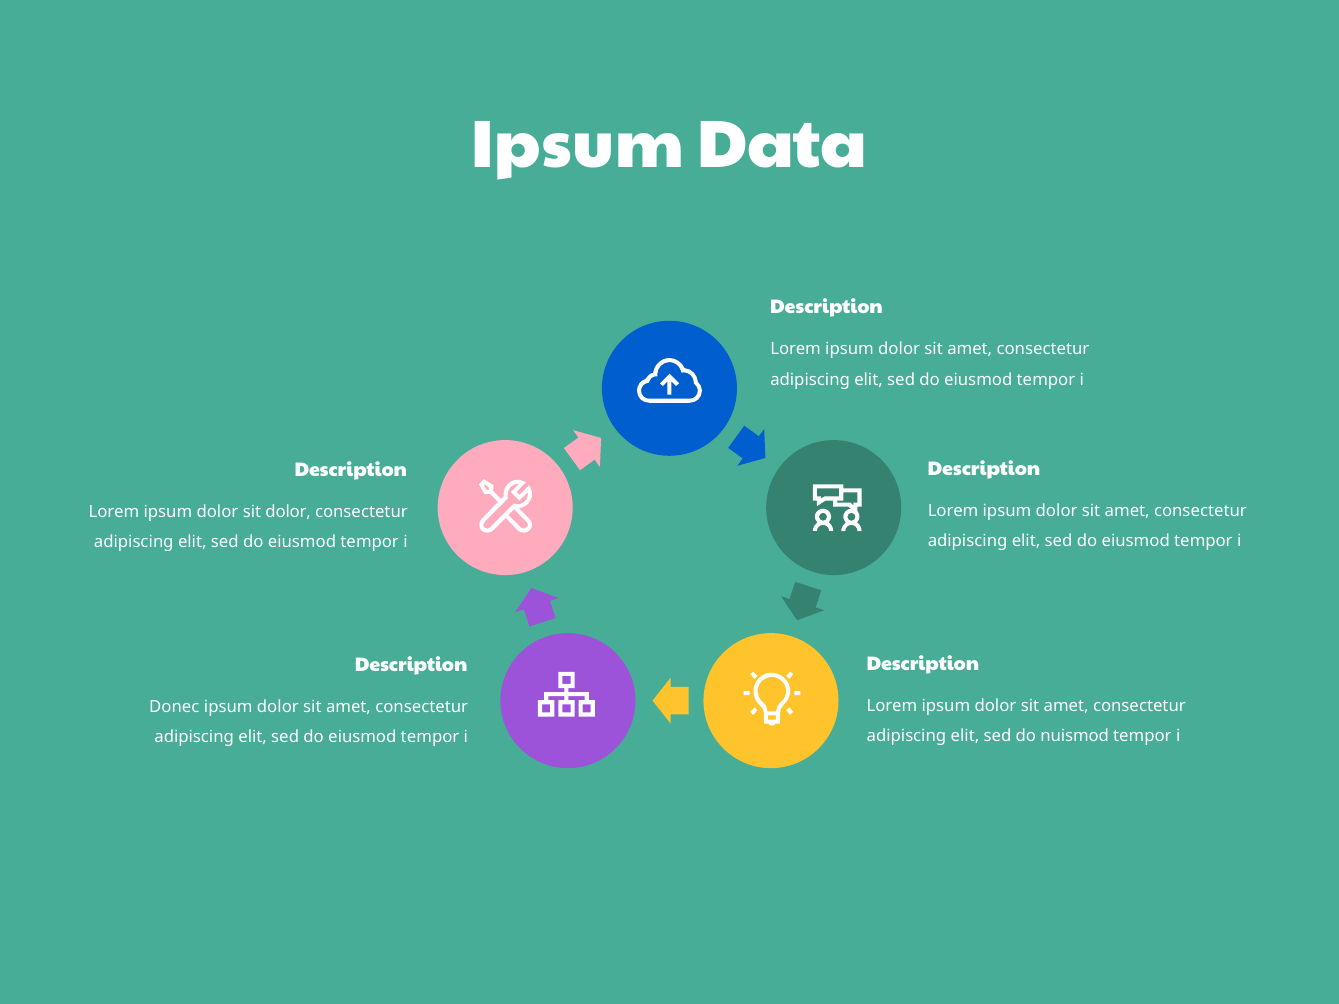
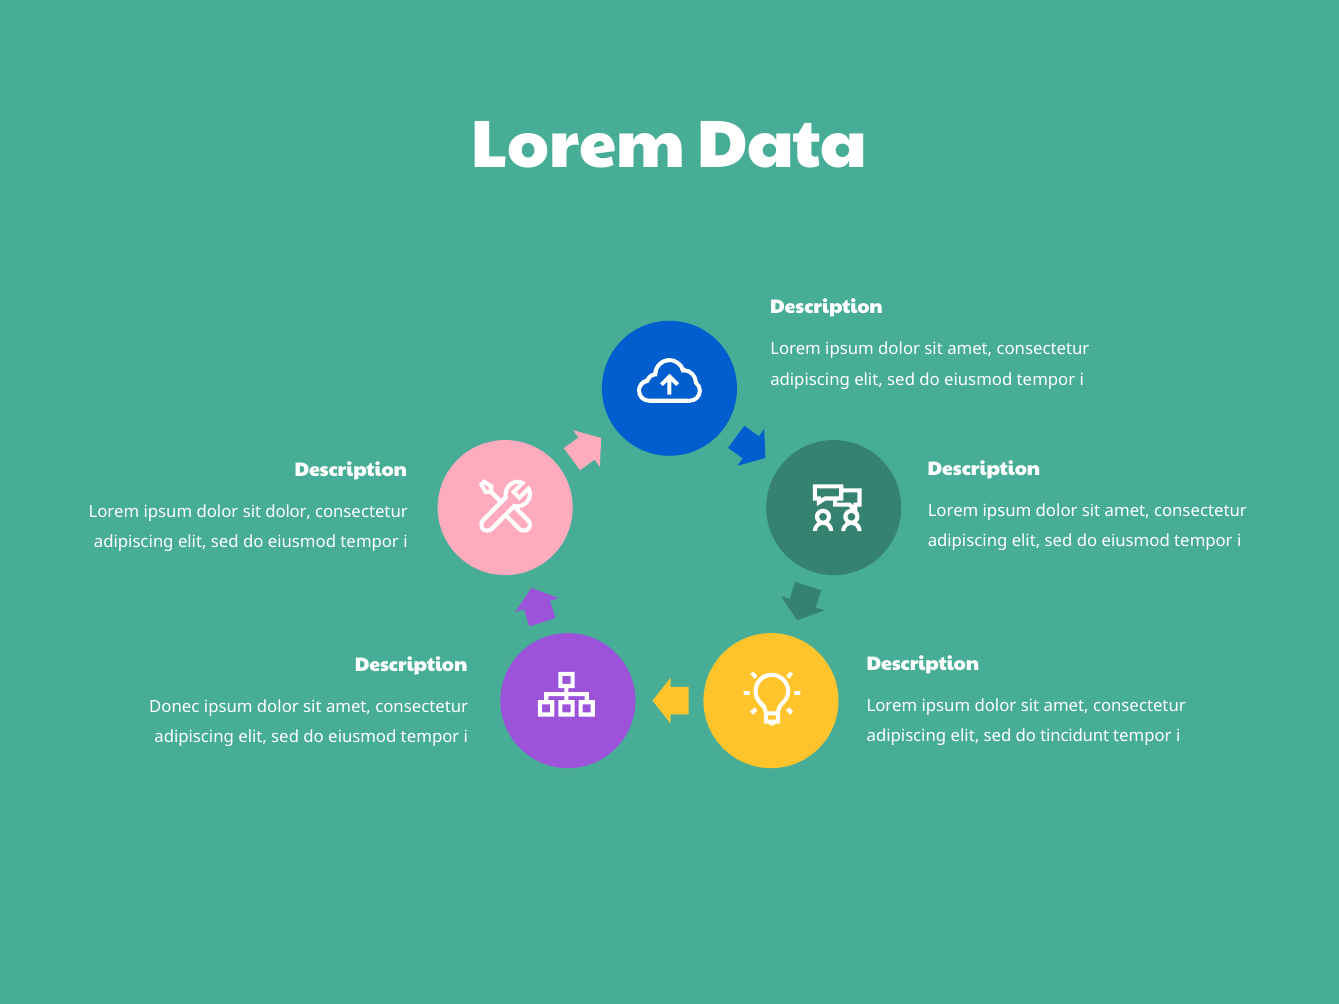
Ipsum: Ipsum -> Lorem (578, 145)
nuismod: nuismod -> tincidunt (1075, 736)
